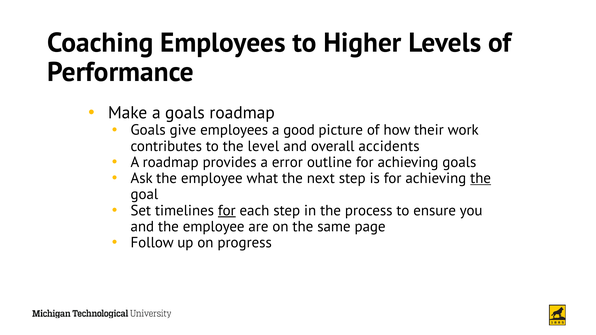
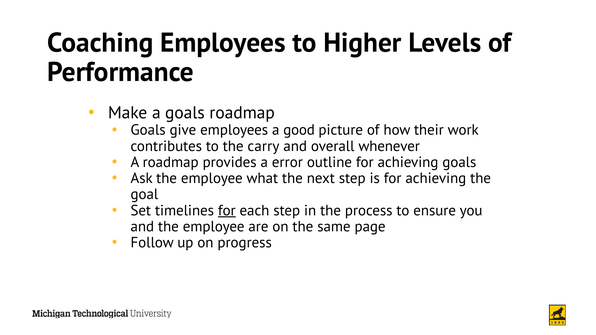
level: level -> carry (263, 146)
accidents: accidents -> whenever (389, 146)
the underline: present -> none (481, 178)
